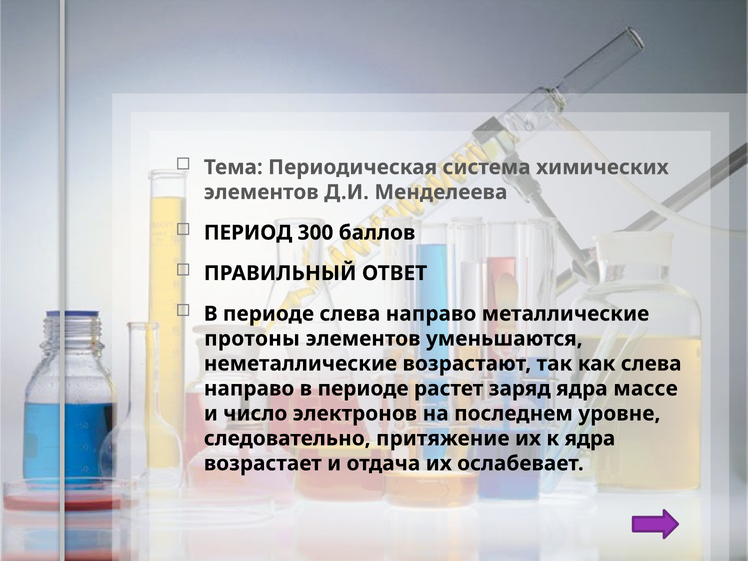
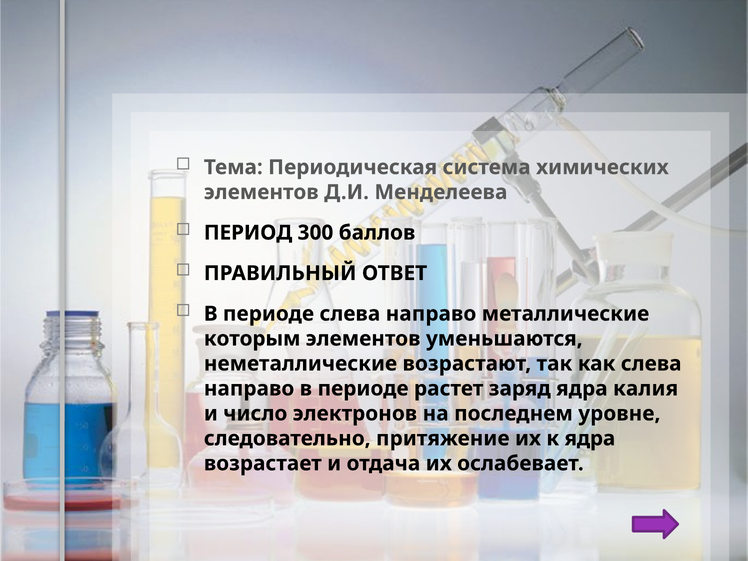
протоны: протоны -> которым (252, 339)
массе: массе -> калия (646, 389)
